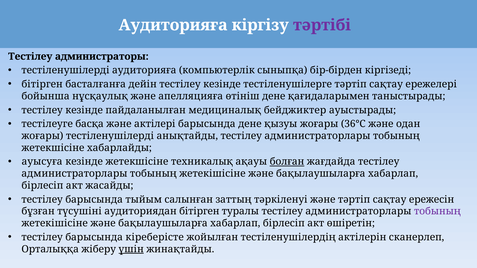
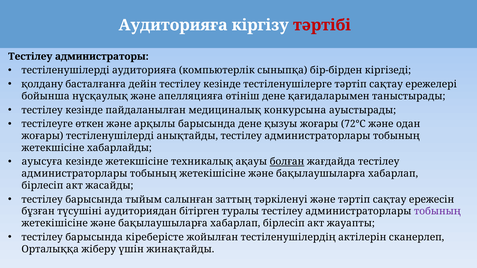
тәртібі colour: purple -> red (322, 25)
бітірген: бітірген -> қолдану (42, 84)
бейджиктер: бейджиктер -> конкурсына (295, 110)
басқа: басқа -> өткен (90, 124)
актілері: актілері -> арқылы (155, 124)
36°С: 36°С -> 72°С (353, 124)
өшіретін: өшіретін -> жауапты (351, 224)
үшін underline: present -> none (131, 249)
